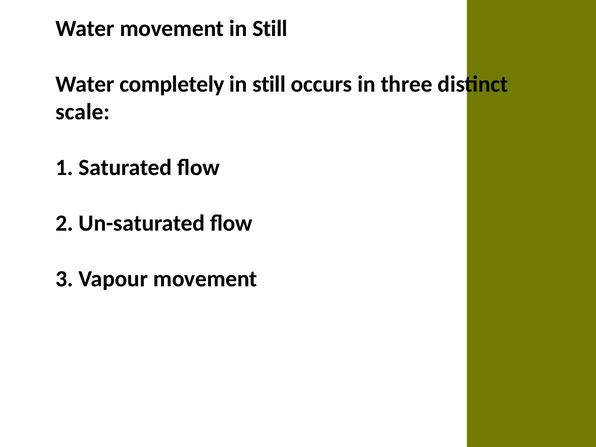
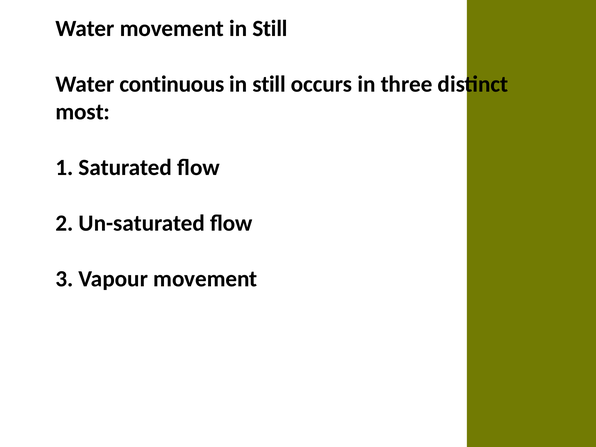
completely: completely -> continuous (172, 84)
scale: scale -> most (83, 112)
